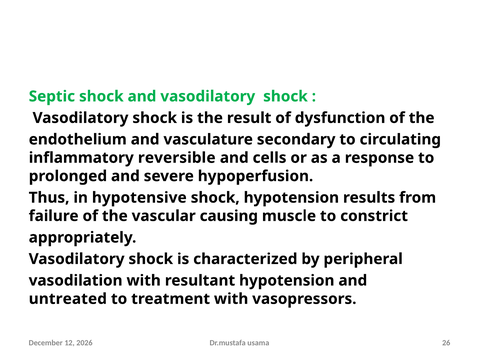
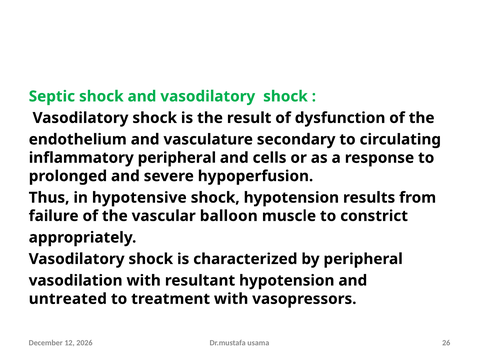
inflammatory reversible: reversible -> peripheral (177, 158)
causing: causing -> balloon (229, 216)
